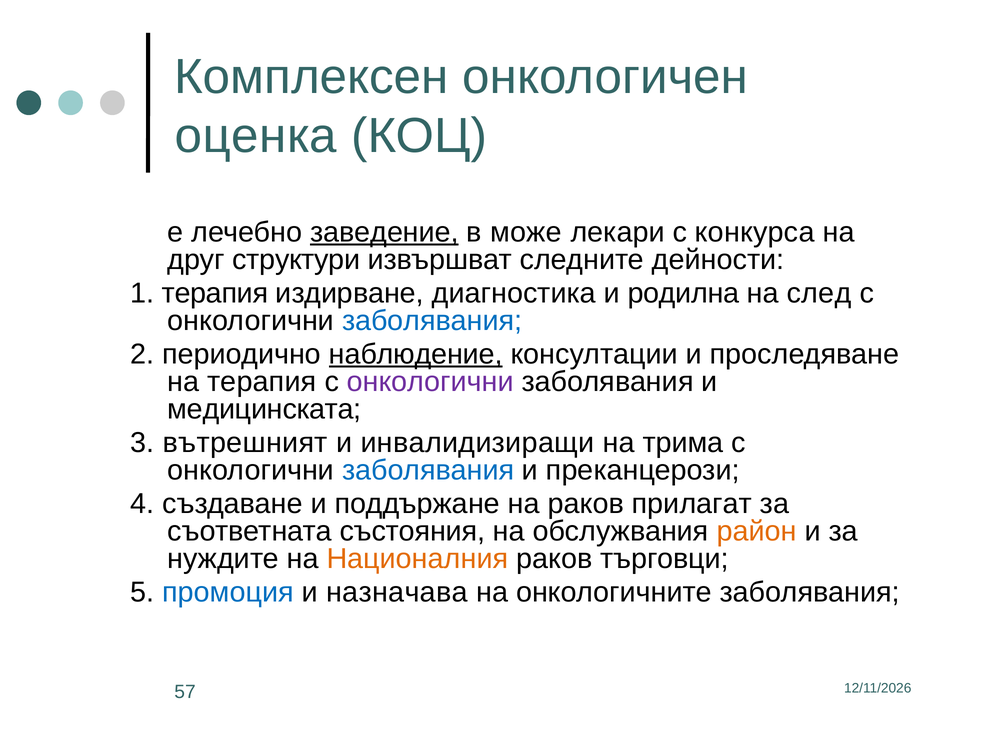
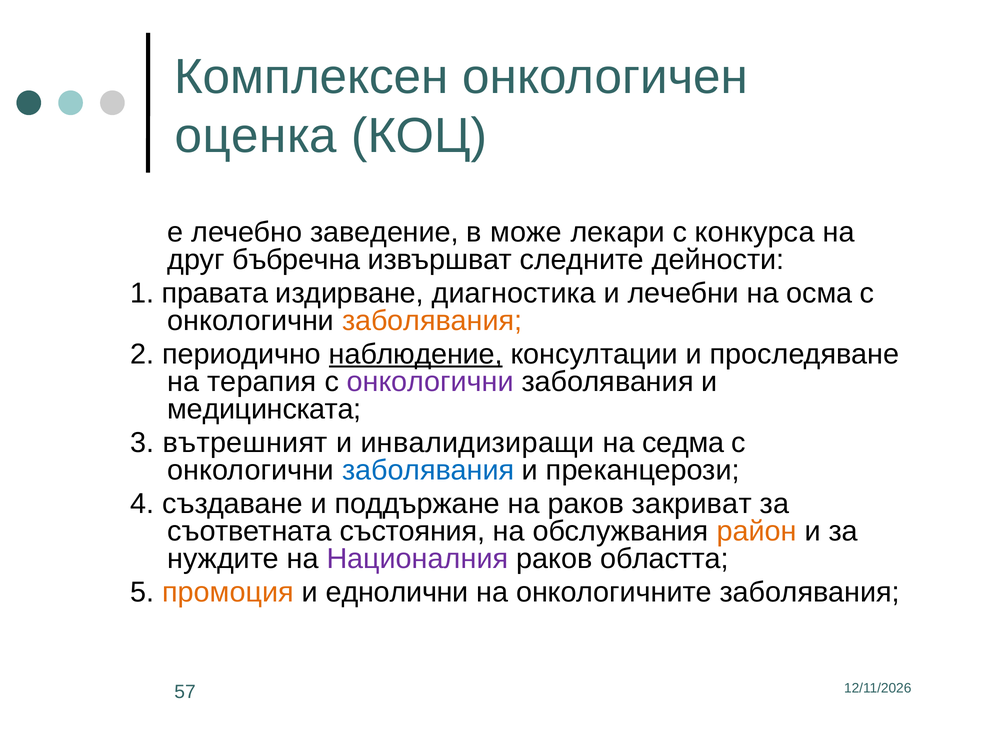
заведение underline: present -> none (384, 232)
структури: структури -> бъбречна (296, 260)
1 терапия: терапия -> правата (215, 293)
родилна: родилна -> лечебни (683, 293)
след: след -> осма (819, 293)
заболявания colour: blue -> orange (432, 321)
трима: трима -> седма (683, 443)
прилагат: прилагат -> закриват (692, 504)
Националния colour: orange -> purple (417, 559)
търговци: търговци -> областта (664, 559)
промоция colour: blue -> orange (228, 593)
назначава: назначава -> еднолични (397, 593)
